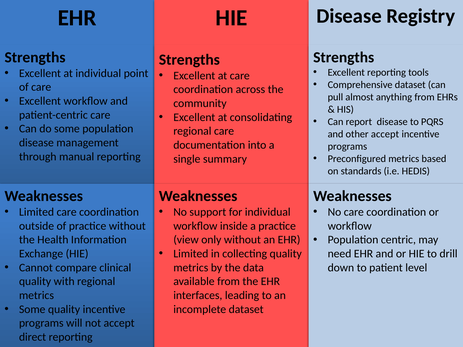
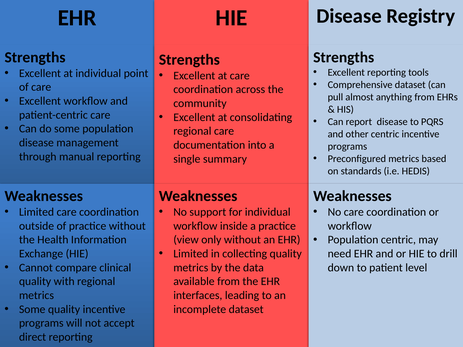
other accept: accept -> centric (385, 134)
